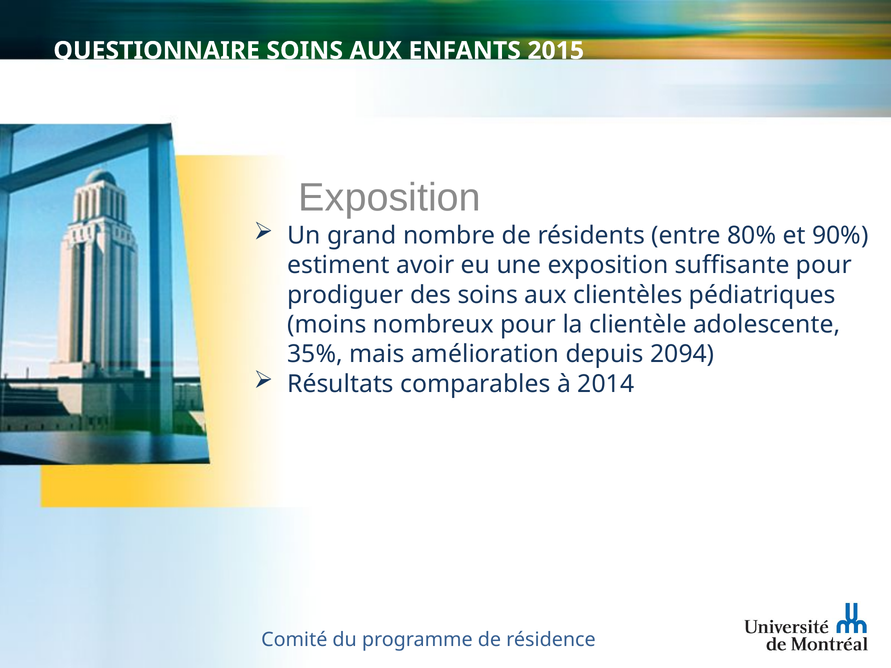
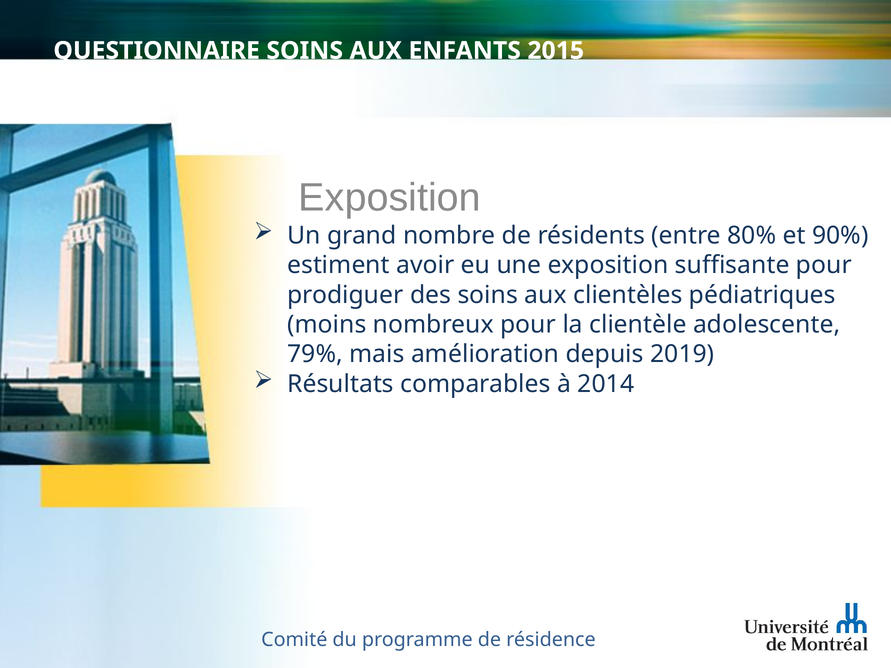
35%: 35% -> 79% (315, 354)
2094: 2094 -> 2019 (682, 354)
